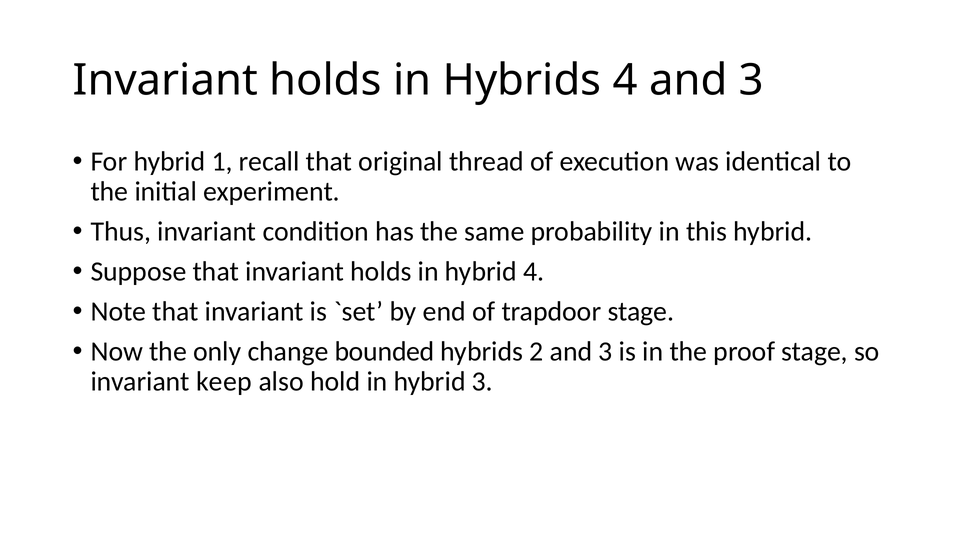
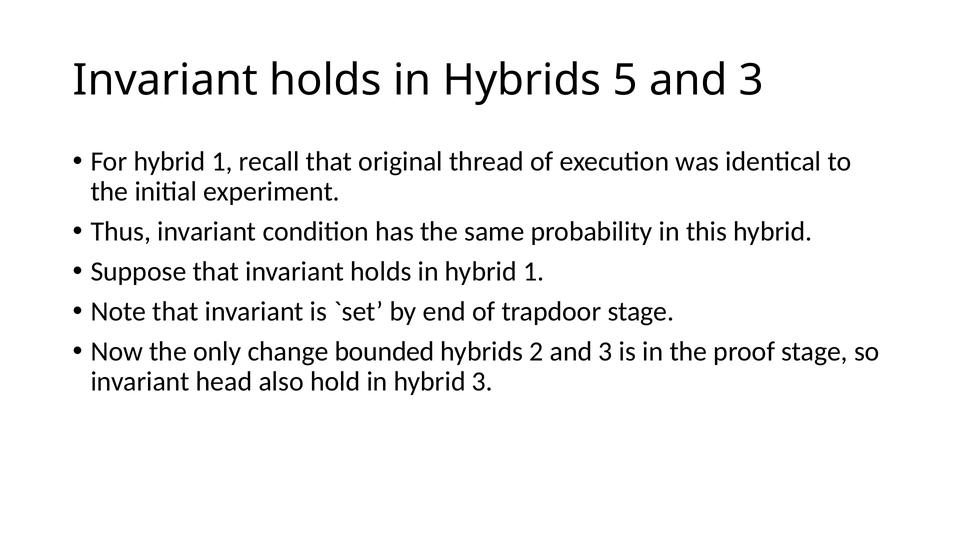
Hybrids 4: 4 -> 5 (625, 80)
in hybrid 4: 4 -> 1 (534, 271)
keep: keep -> head (224, 381)
